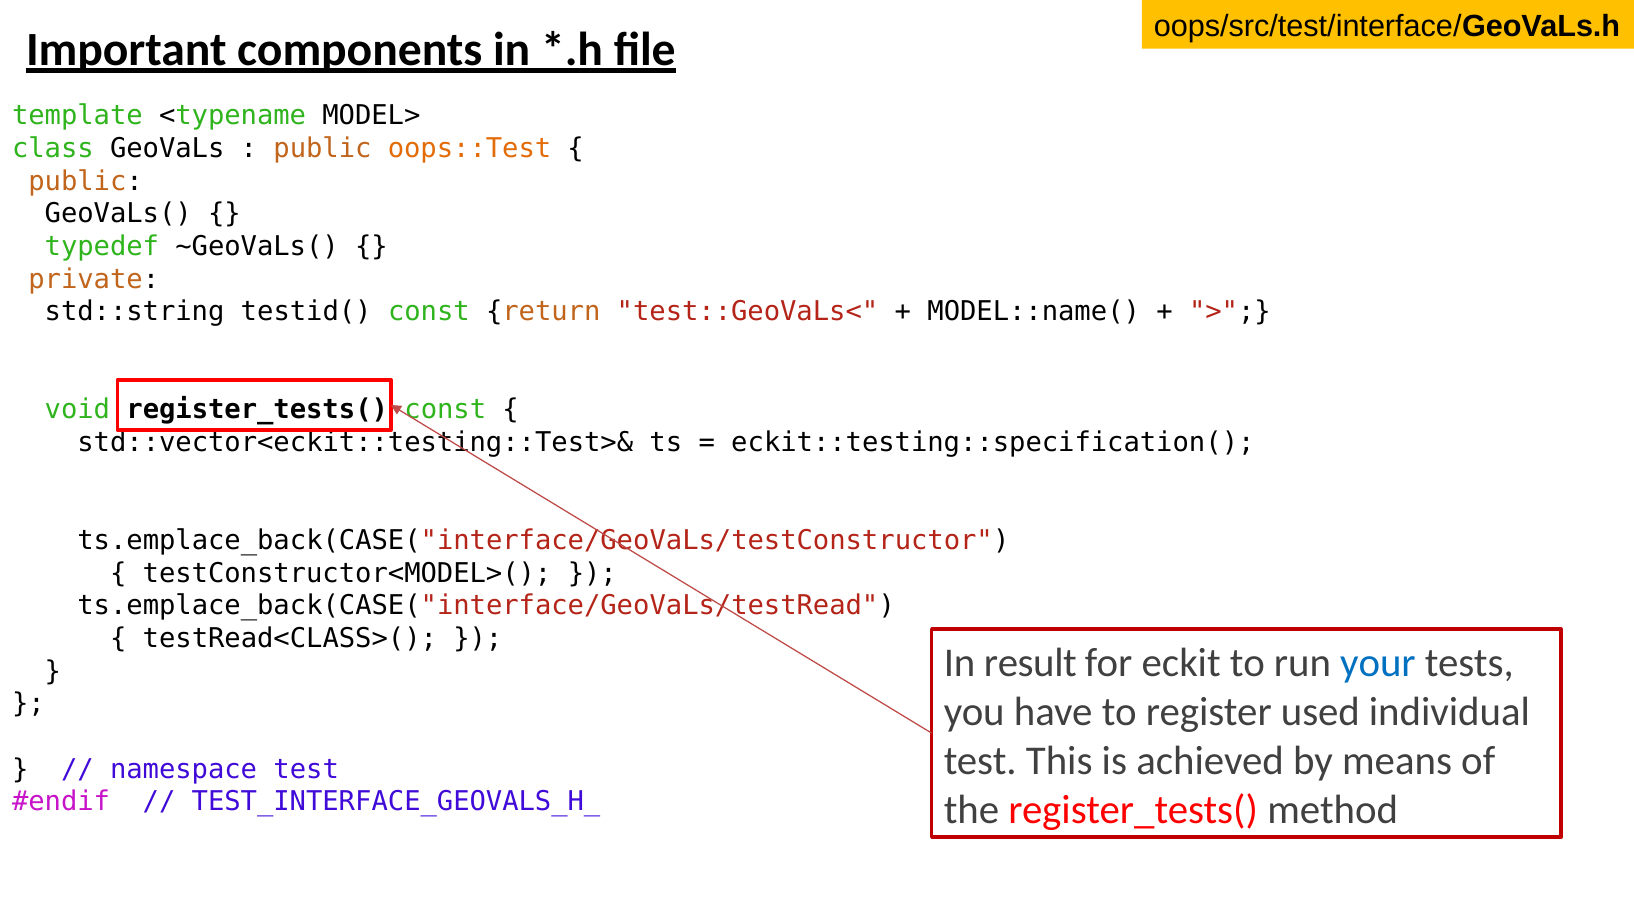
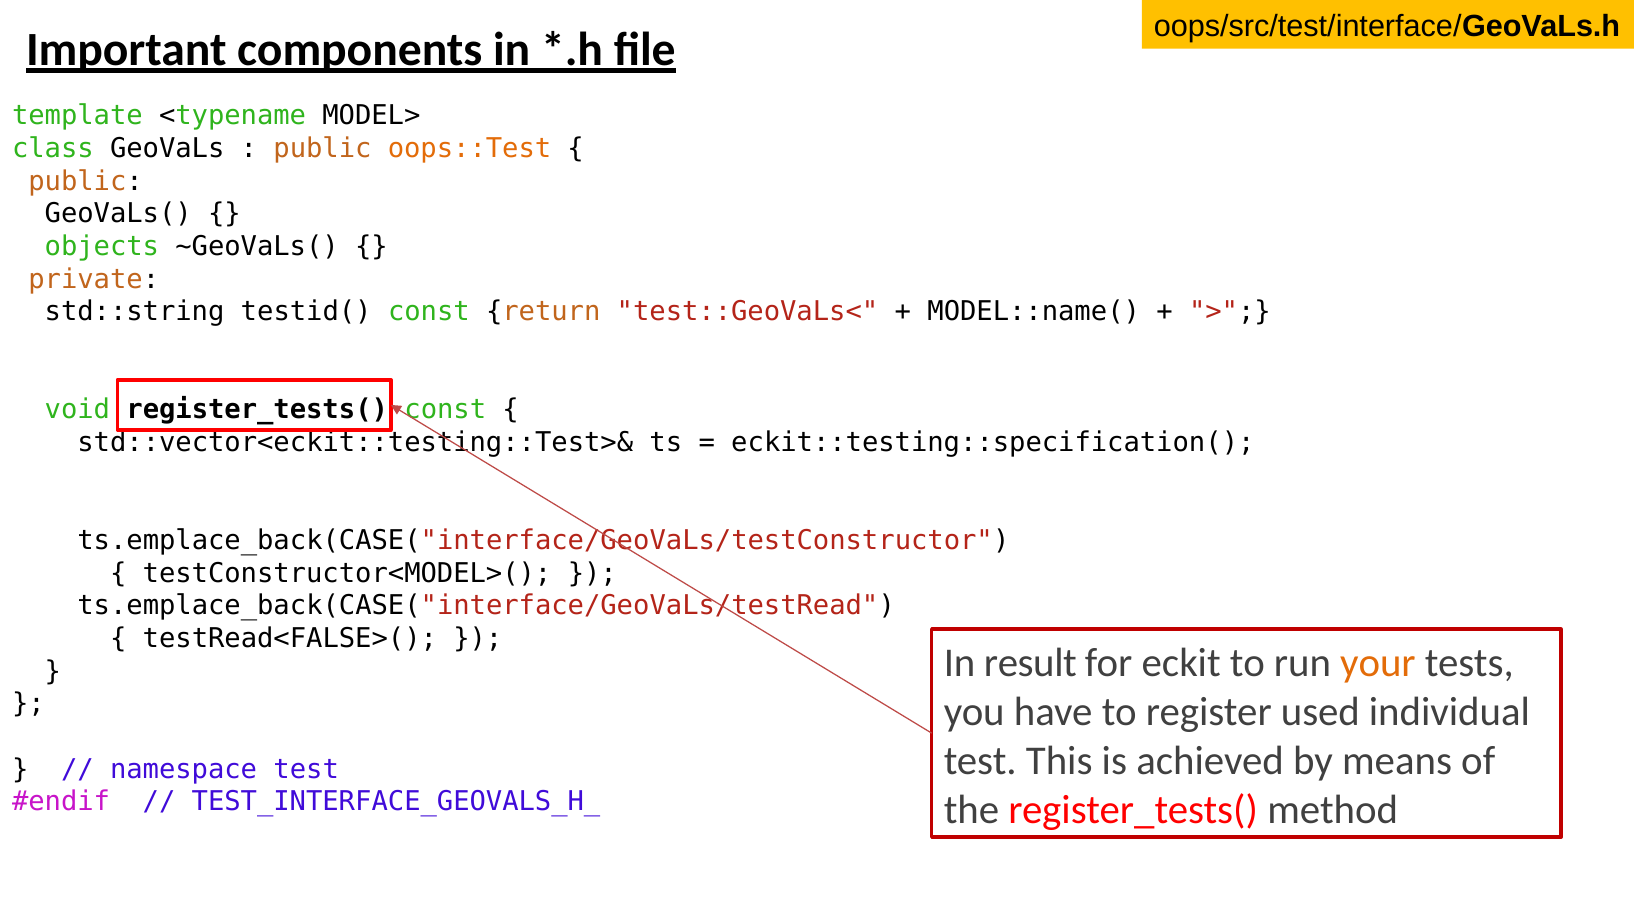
typedef: typedef -> objects (102, 247)
testRead<CLASS>(: testRead<CLASS>( -> testRead<FALSE>( (290, 639)
your colour: blue -> orange (1378, 663)
